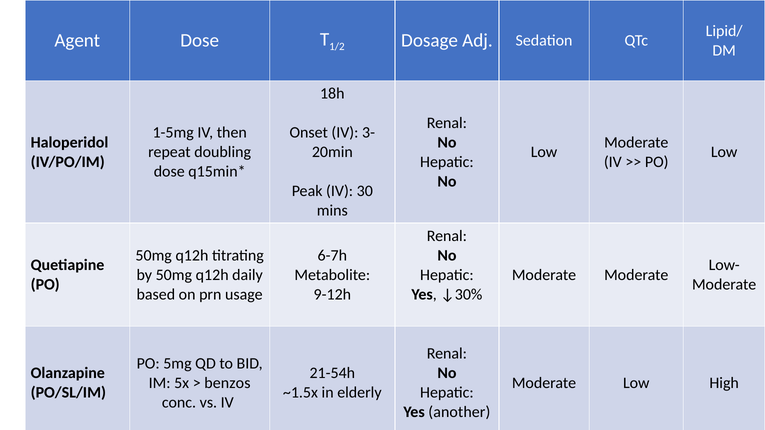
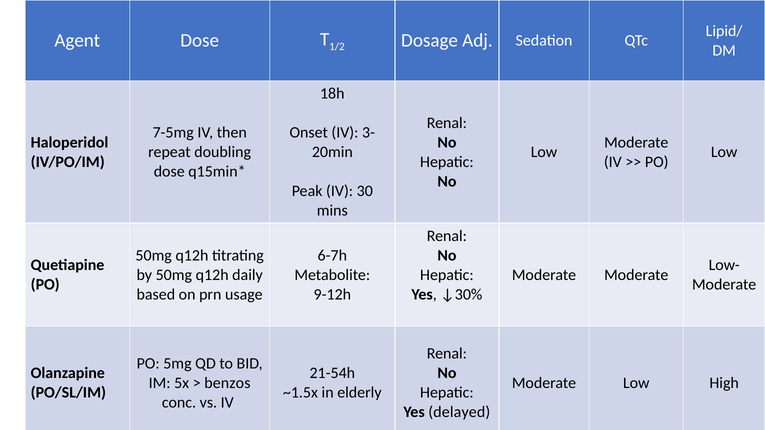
1-5mg: 1-5mg -> 7-5mg (173, 133)
another: another -> delayed (459, 412)
